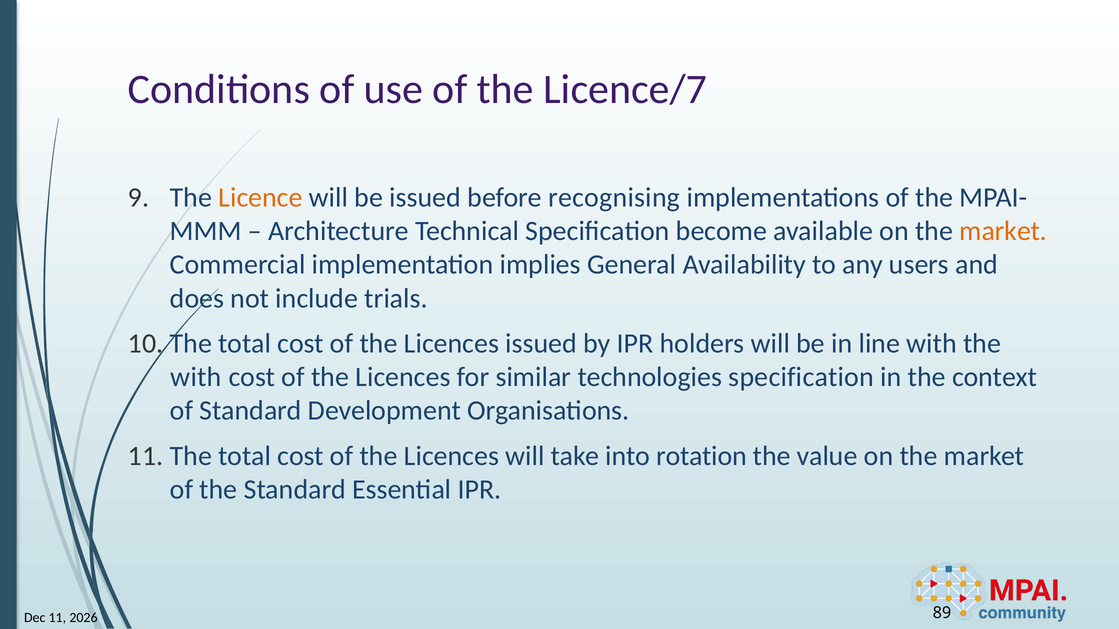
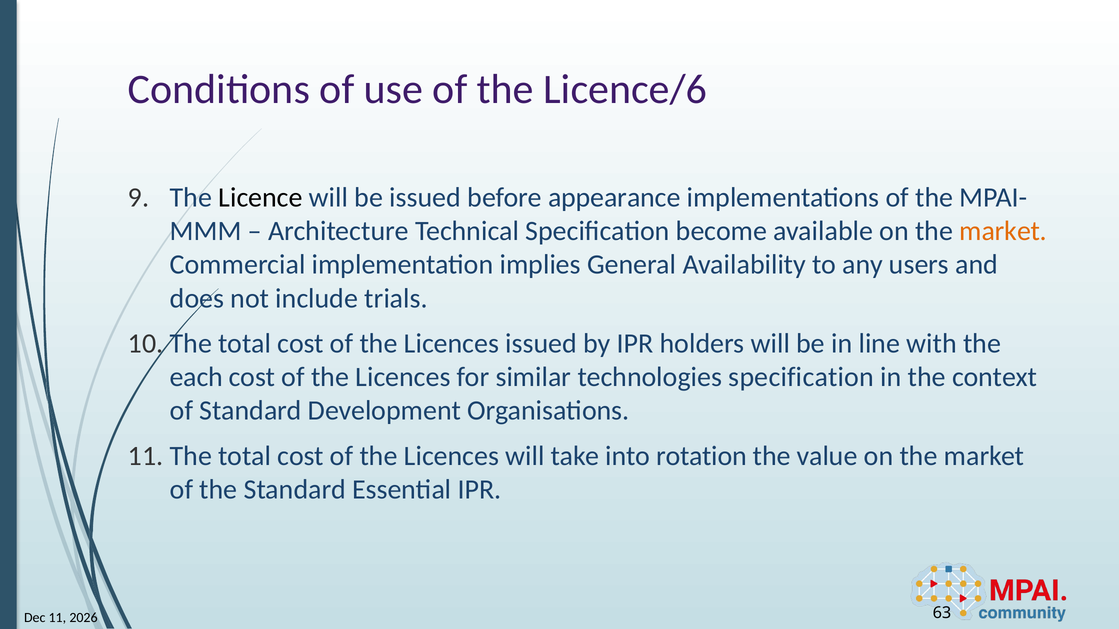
Licence/7: Licence/7 -> Licence/6 (625, 90)
Licence colour: orange -> black (260, 198)
recognising: recognising -> appearance (614, 198)
with: with -> each (196, 377)
89: 89 -> 63 (942, 613)
